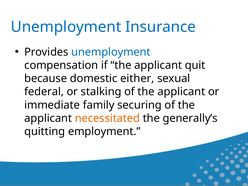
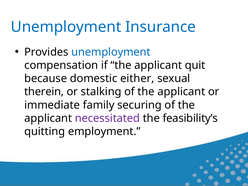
federal: federal -> therein (44, 92)
necessitated colour: orange -> purple (107, 118)
generally’s: generally’s -> feasibility’s (190, 118)
